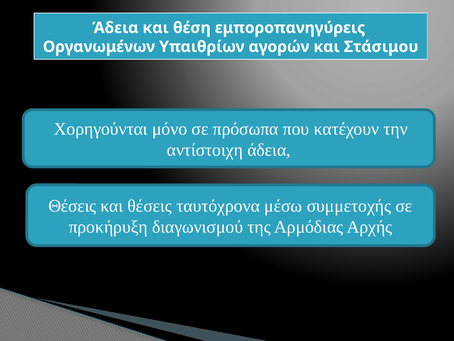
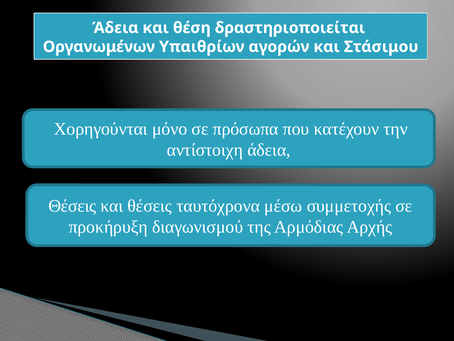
εμποροπανηγύρεις: εμποροπανηγύρεις -> δραστηριοποιείται (290, 28)
